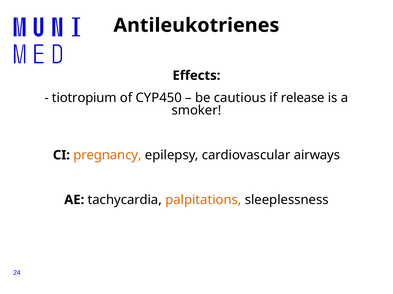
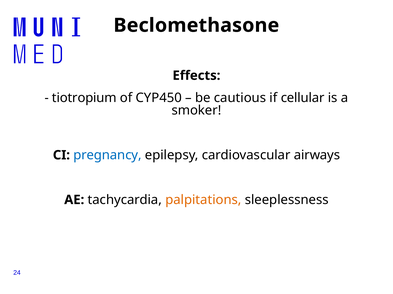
Antileukotrienes: Antileukotrienes -> Beclomethasone (196, 25)
release: release -> cellular (303, 98)
pregnancy colour: orange -> blue (107, 155)
